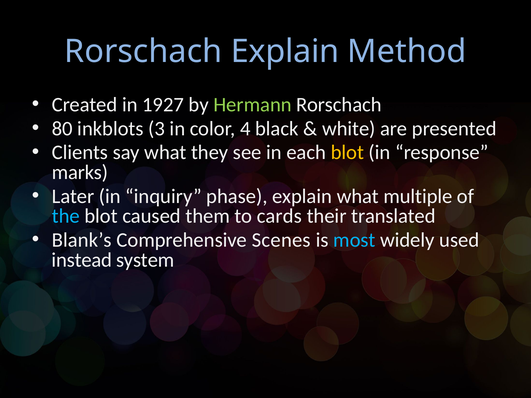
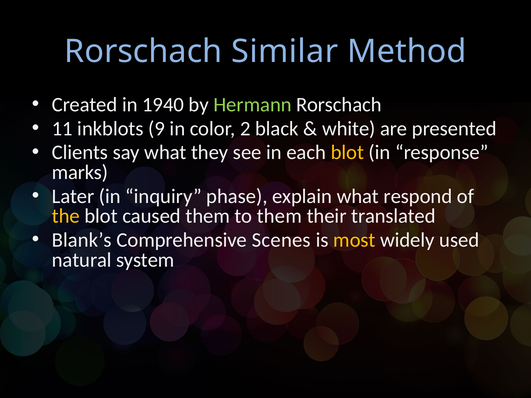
Rorschach Explain: Explain -> Similar (285, 51)
1927: 1927 -> 1940 (163, 105)
80: 80 -> 11 (62, 129)
3: 3 -> 9 (157, 129)
4: 4 -> 2 (245, 129)
multiple: multiple -> respond (418, 196)
the colour: light blue -> yellow (66, 216)
to cards: cards -> them (279, 216)
most colour: light blue -> yellow (354, 240)
instead: instead -> natural (82, 260)
